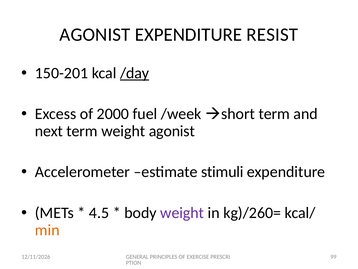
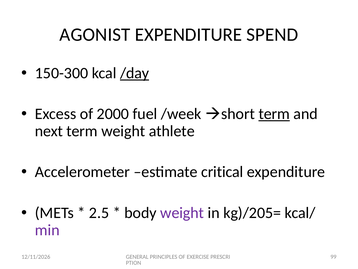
RESIST: RESIST -> SPEND (272, 34)
150-201: 150-201 -> 150-300 (62, 73)
term underline: none -> present (274, 114)
weight agonist: agonist -> athlete (172, 131)
stimuli: stimuli -> critical (222, 172)
4.5: 4.5 -> 2.5 (99, 212)
kg)/260=: kg)/260= -> kg)/205= (252, 212)
min colour: orange -> purple (47, 230)
